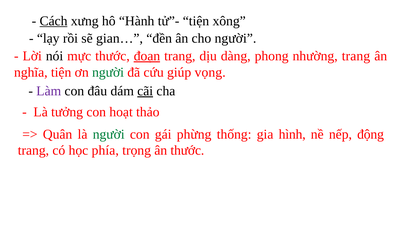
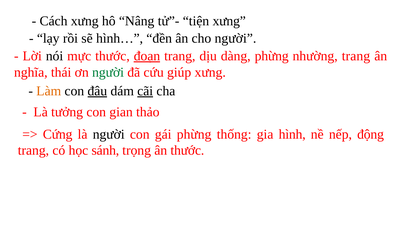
Cách underline: present -> none (54, 21)
Hành: Hành -> Nâng (137, 21)
tiện xông: xông -> xưng (229, 21)
gian…: gian… -> hình… (120, 38)
dàng phong: phong -> phừng (272, 56)
nghĩa tiện: tiện -> thái (61, 72)
giúp vọng: vọng -> xưng (210, 72)
Làm colour: purple -> orange (49, 91)
đâu underline: none -> present (97, 91)
hoạt: hoạt -> gian (121, 112)
Quân: Quân -> Cứng (58, 134)
người colour: green -> black (109, 134)
phía: phía -> sánh (105, 151)
